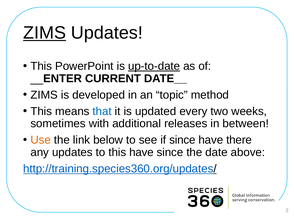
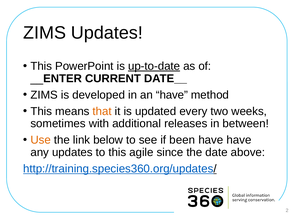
ZIMS underline: present -> none (45, 33)
an topic: topic -> have (172, 95)
that colour: blue -> orange (102, 111)
if since: since -> been (182, 140)
have there: there -> have (239, 140)
this have: have -> agile (141, 153)
